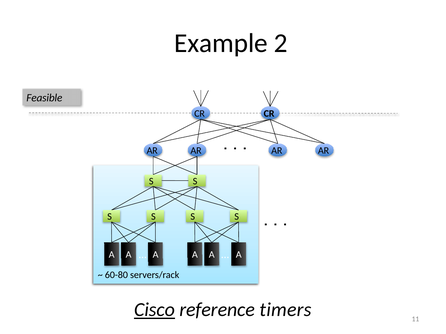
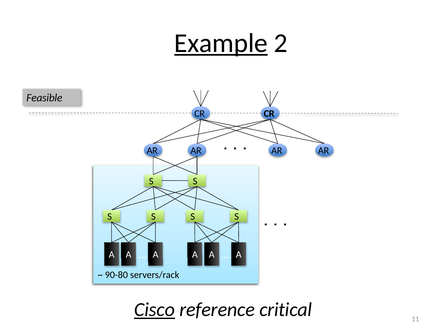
Example underline: none -> present (221, 43)
60-80: 60-80 -> 90-80 (116, 275)
timers: timers -> critical (286, 310)
